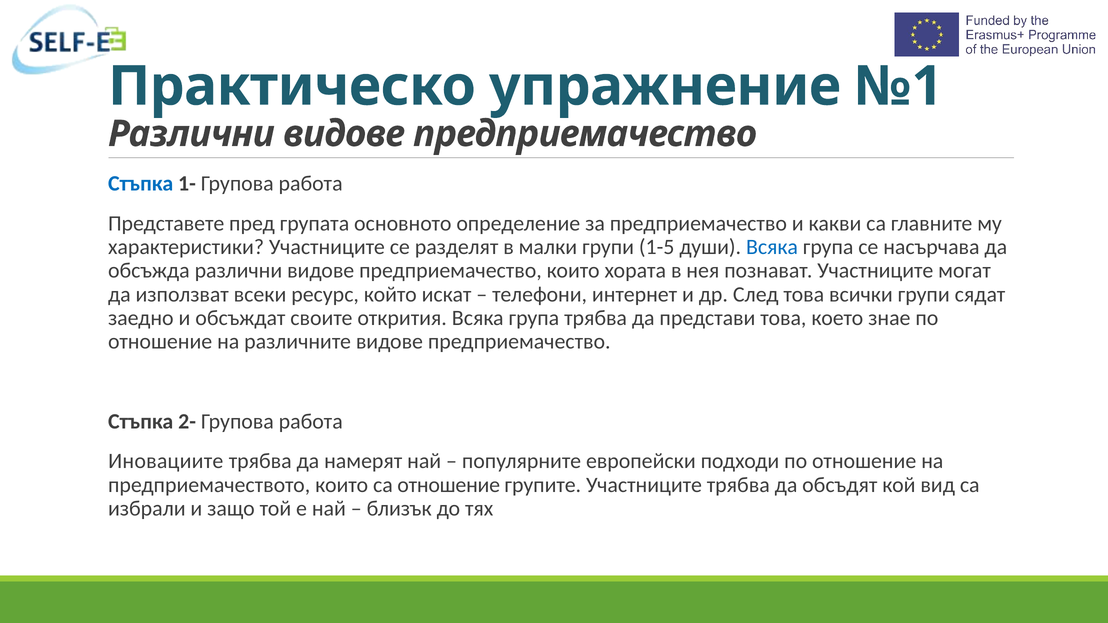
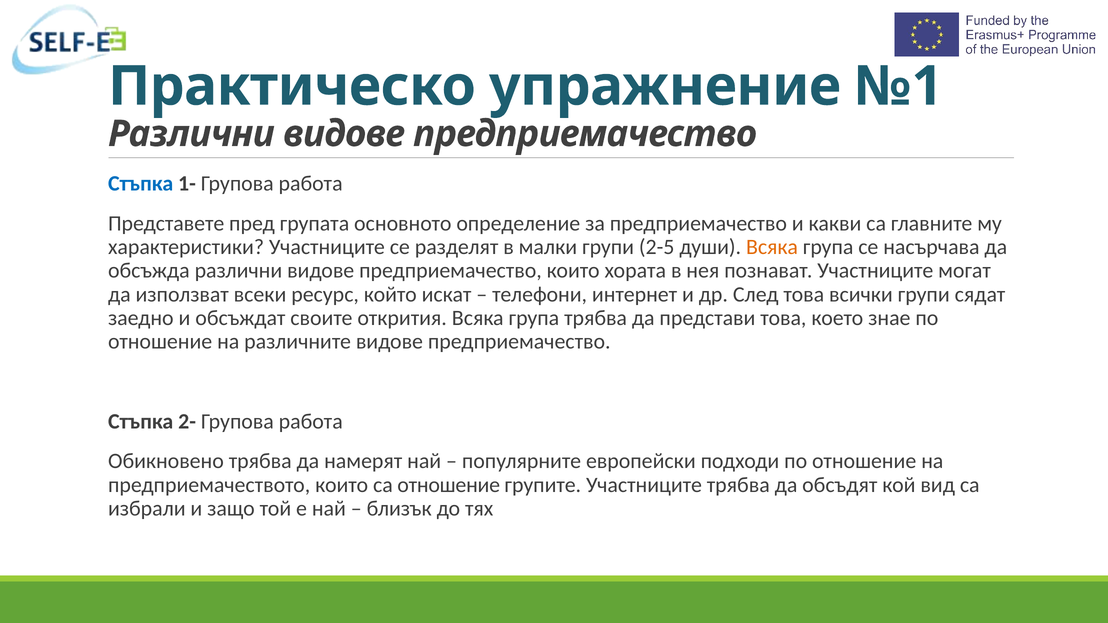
1-5: 1-5 -> 2-5 (657, 247)
Всяка colour: blue -> orange (772, 247)
Иновациите: Иновациите -> Обикновено (166, 461)
